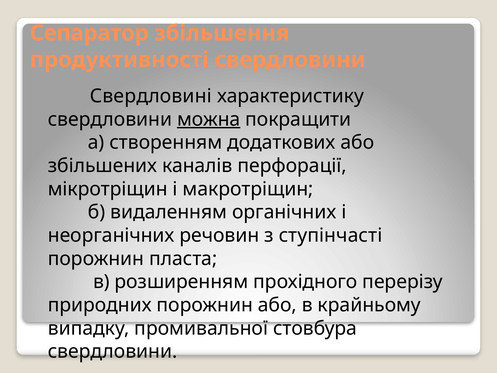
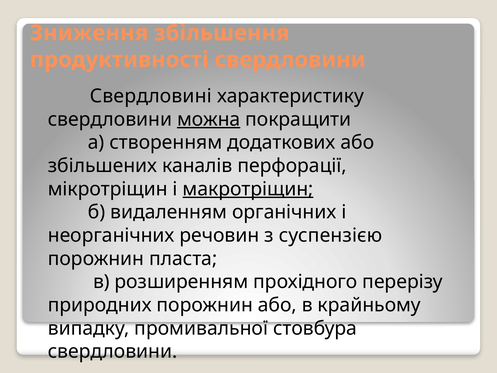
Сепаратор: Сепаратор -> Зниження (89, 33)
макротріщин underline: none -> present (248, 189)
ступінчасті: ступінчасті -> суспензією (330, 235)
